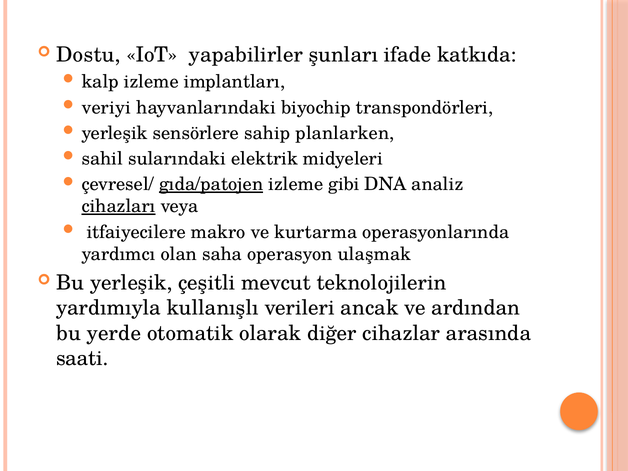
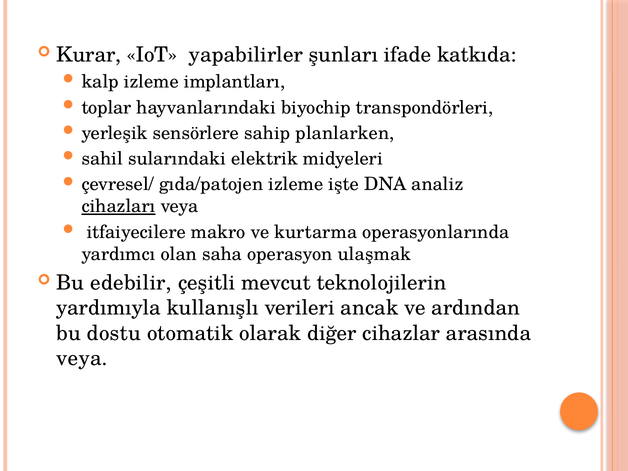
Dostu: Dostu -> Kurar (89, 55)
veriyi: veriyi -> toplar (107, 107)
gıda/patojen underline: present -> none (211, 184)
gibi: gibi -> işte (344, 184)
Bu yerleşik: yerleşik -> edebilir (131, 283)
yerde: yerde -> dostu (114, 333)
saati: saati -> veya (82, 358)
